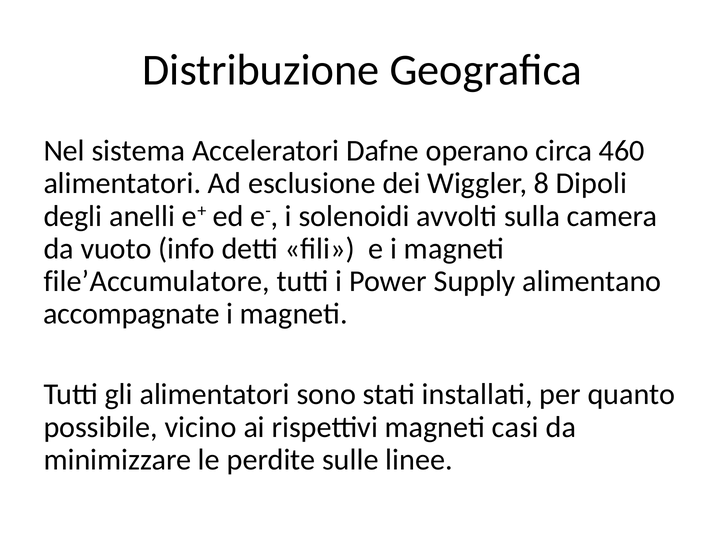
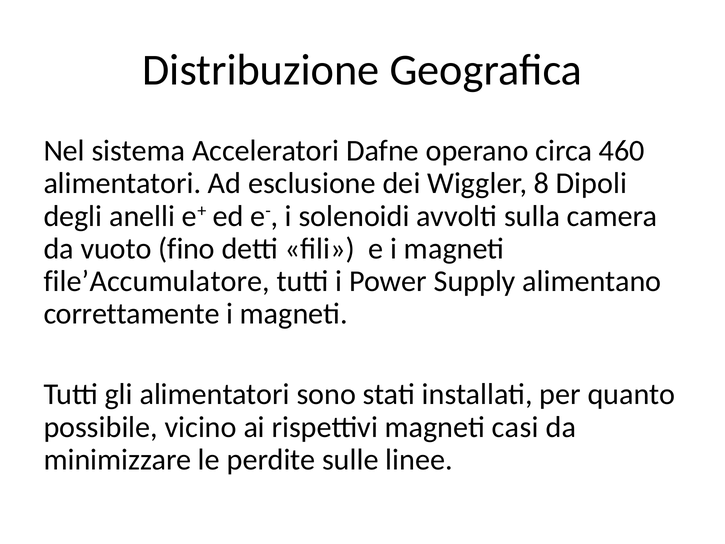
info: info -> fino (187, 249)
accompagnate: accompagnate -> correttamente (132, 314)
